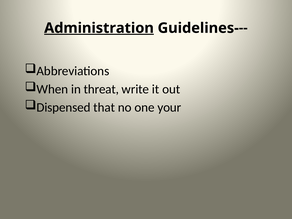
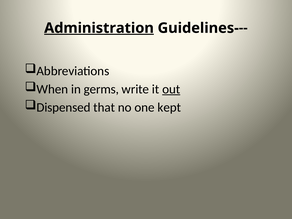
threat: threat -> germs (101, 89)
out underline: none -> present (171, 89)
your: your -> kept (169, 107)
